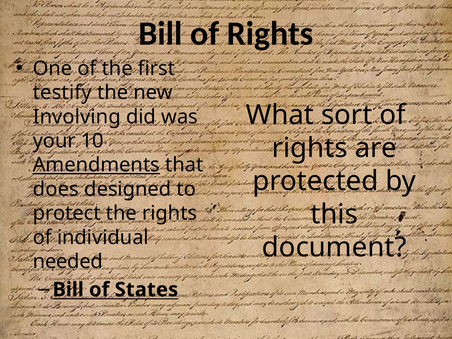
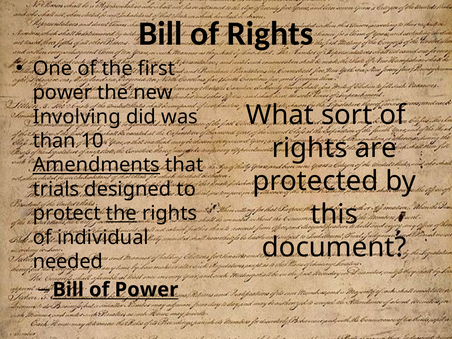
testify: testify -> power (62, 93)
your: your -> than (54, 141)
does: does -> trials (56, 189)
the underline: none -> present (121, 213)
of States: States -> Power (146, 290)
